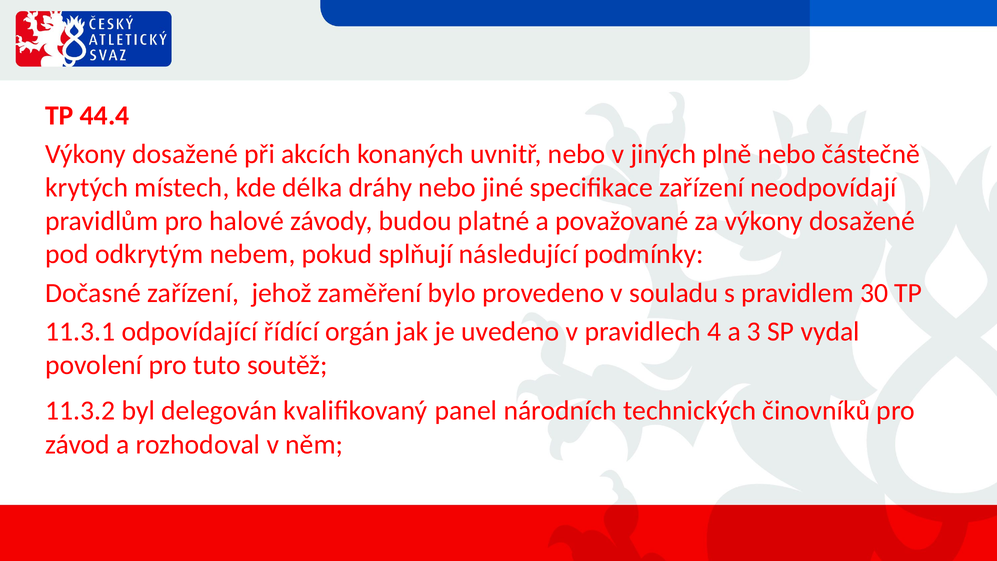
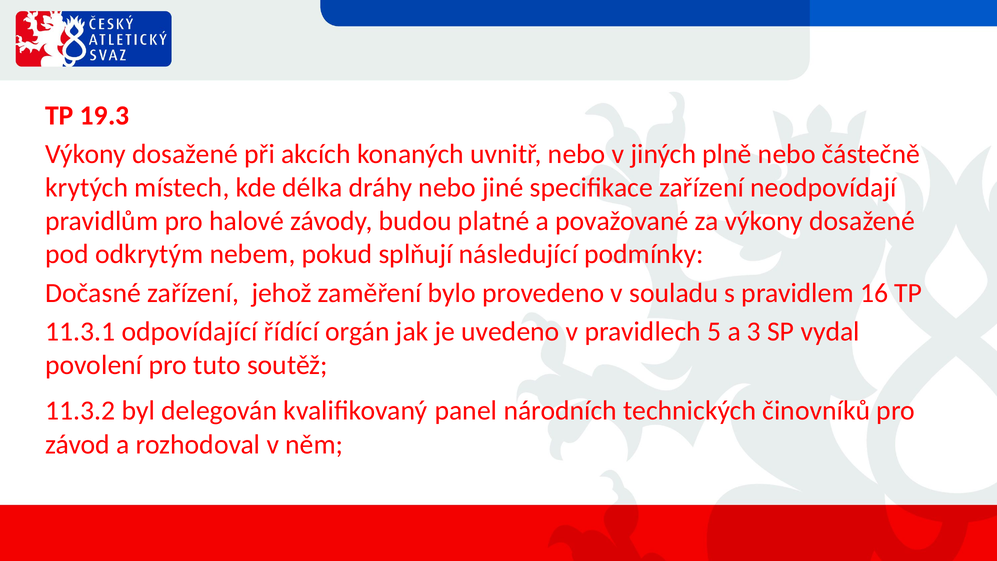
44.4: 44.4 -> 19.3 (105, 116)
30: 30 -> 16 (874, 293)
4: 4 -> 5 (714, 332)
